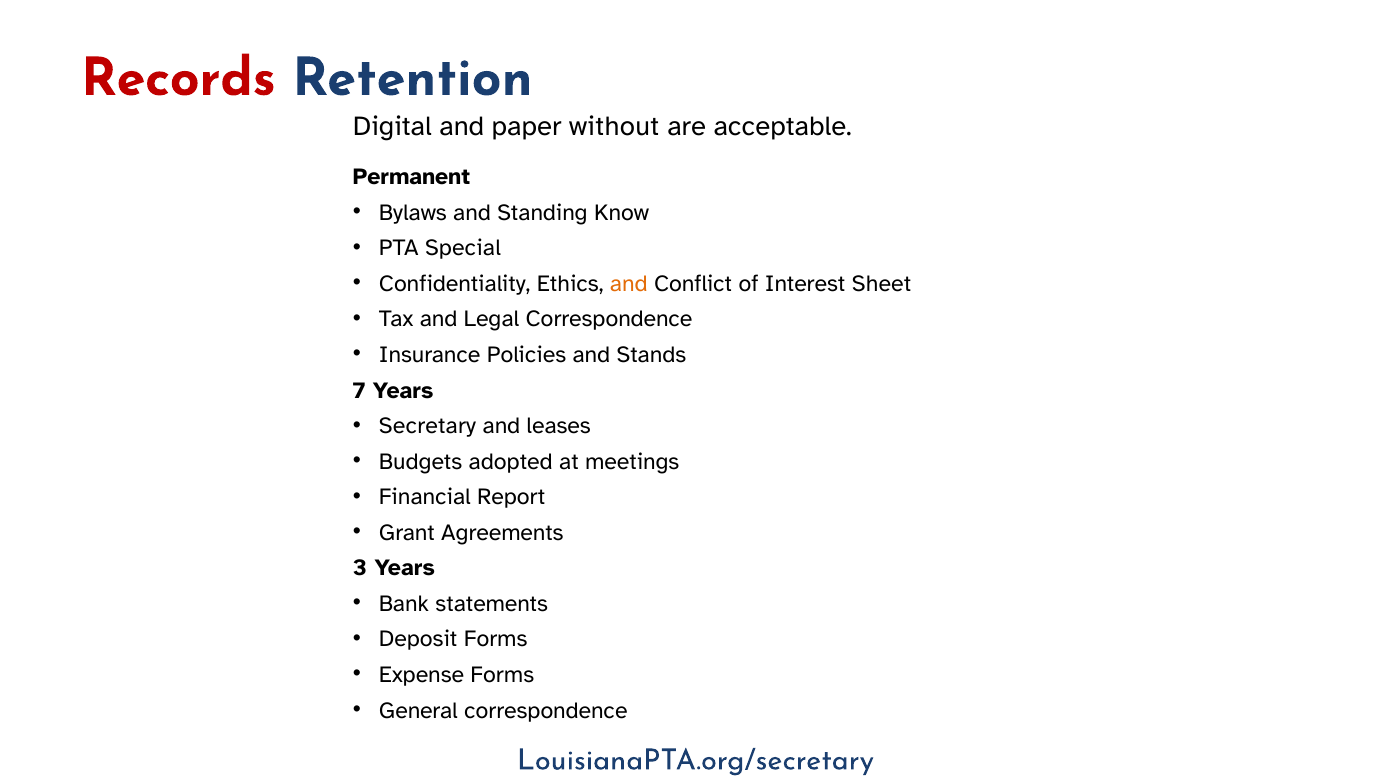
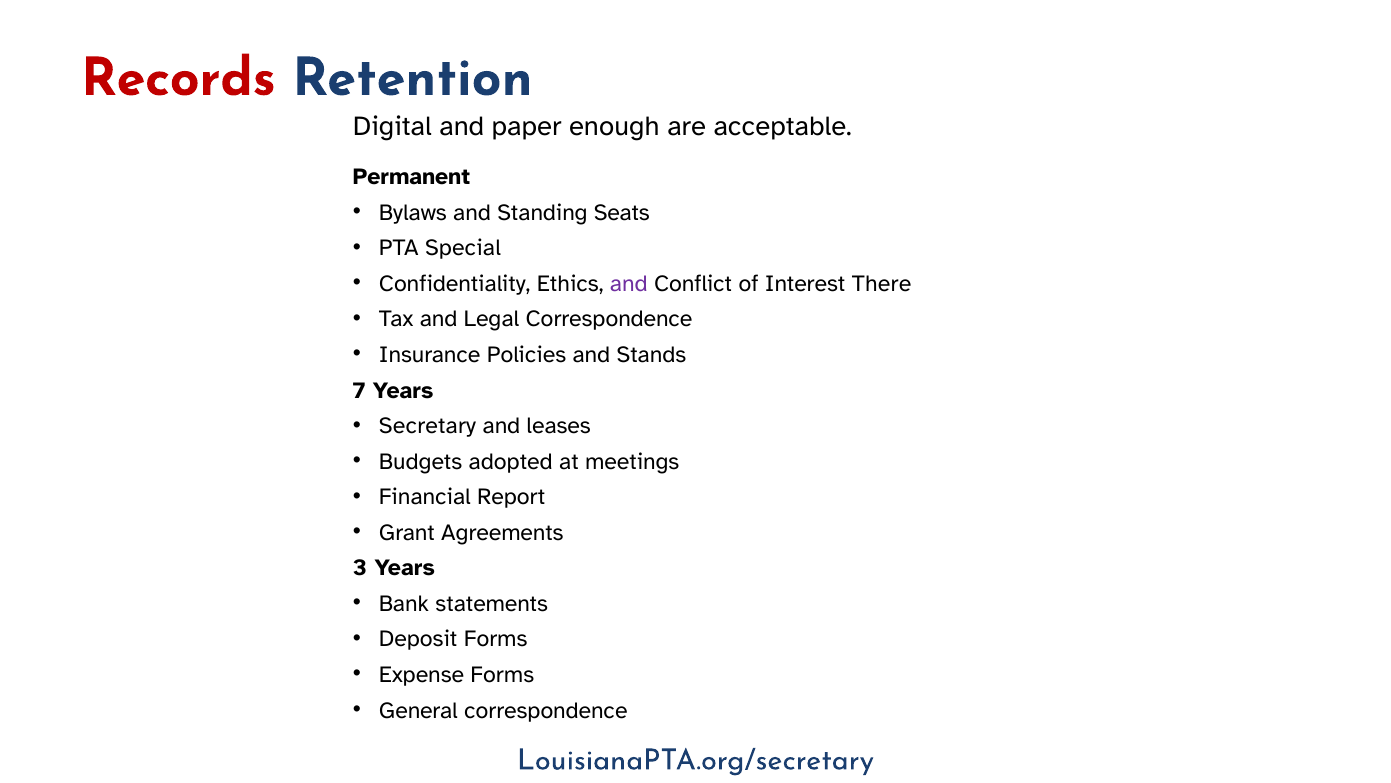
without: without -> enough (614, 126)
Know: Know -> Seats (622, 212)
and colour: orange -> purple (629, 284)
Sheet: Sheet -> There (882, 284)
